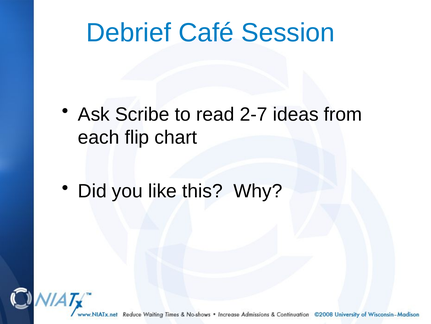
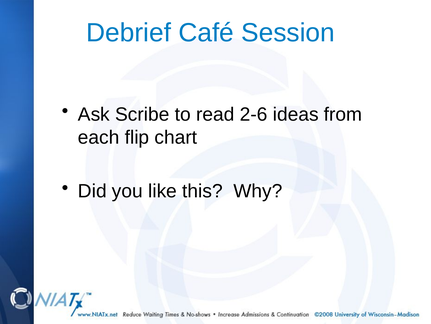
2-7: 2-7 -> 2-6 (254, 114)
